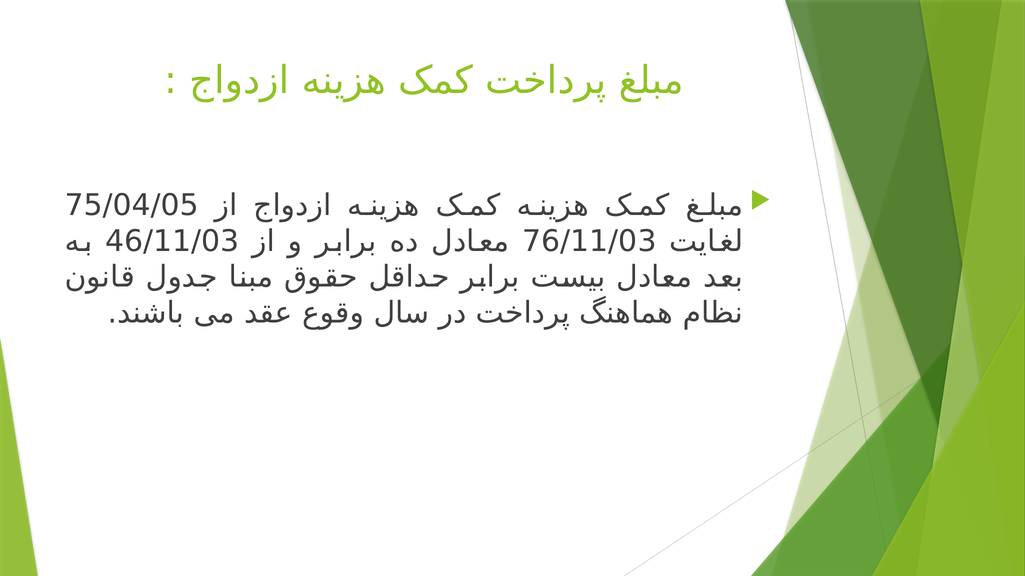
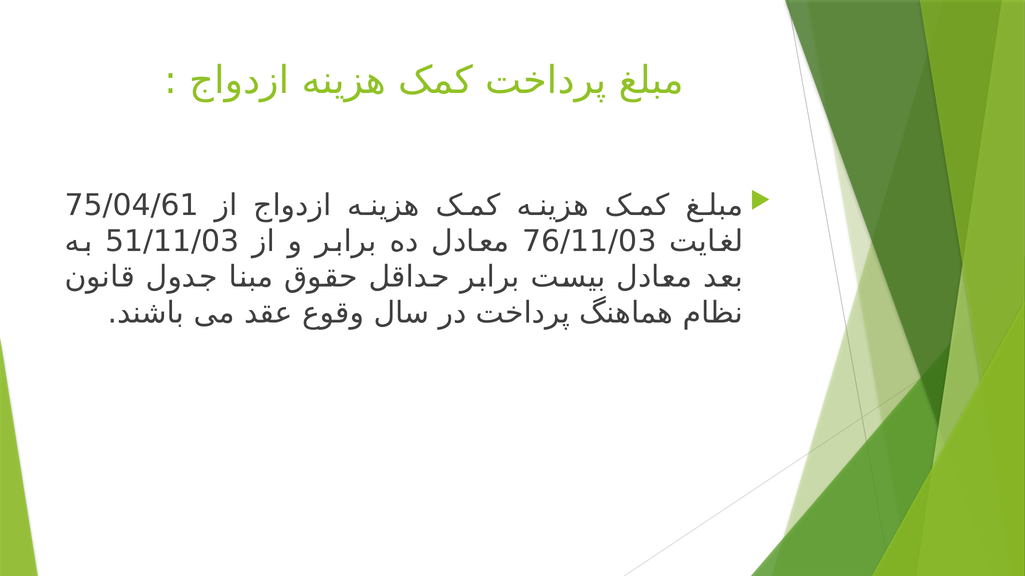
75/04/05: 75/04/05 -> 75/04/61 (132, 206)
46/11/03: 46/11/03 -> 51/11/03 (172, 241)
